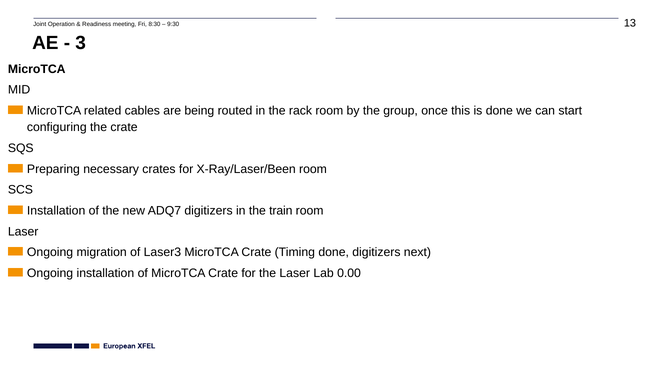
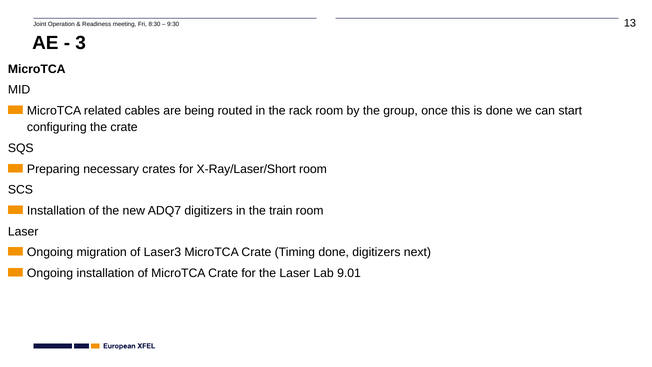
X-Ray/Laser/Been: X-Ray/Laser/Been -> X-Ray/Laser/Short (246, 169)
0.00: 0.00 -> 9.01 (349, 273)
